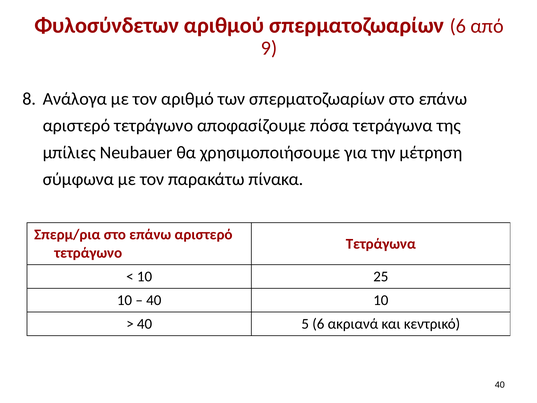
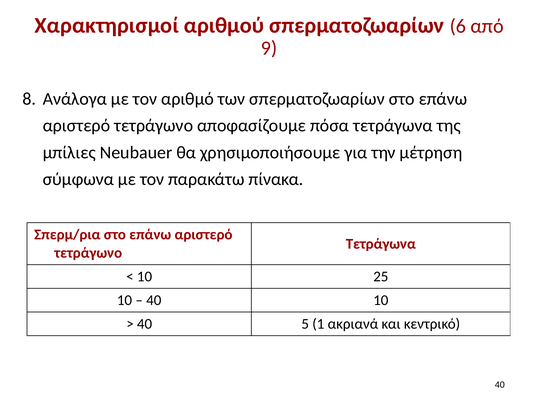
Φυλοσύνδετων: Φυλοσύνδετων -> Χαρακτηρισμοί (107, 26)
5 6: 6 -> 1 (318, 324)
